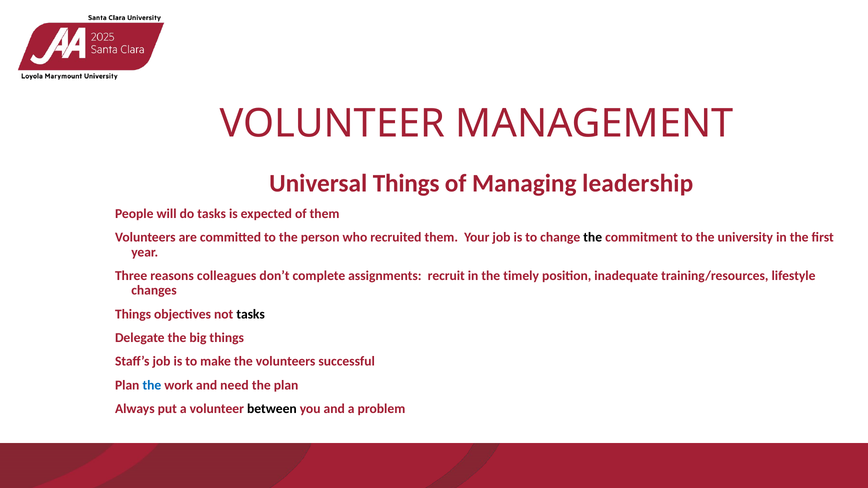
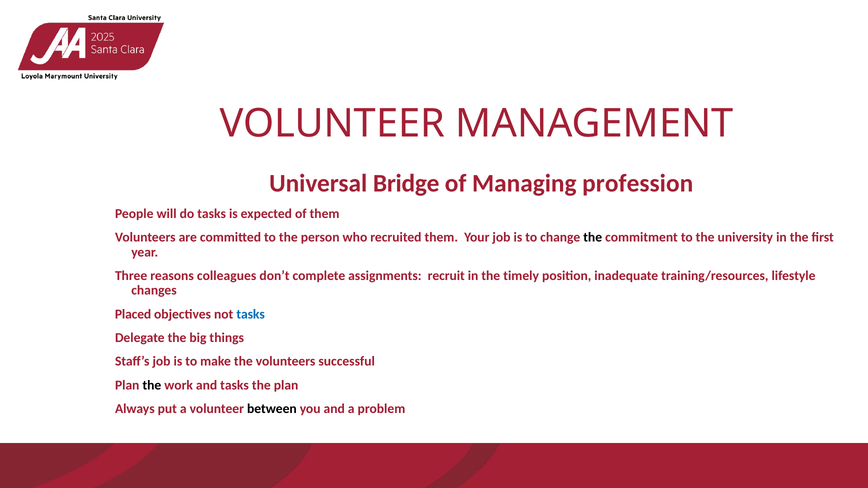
Universal Things: Things -> Bridge (406, 184)
leadership: leadership -> profession (638, 184)
Things: Things -> Placed (133, 314)
tasks colour: black -> blue (251, 314)
the colour: blue -> black (152, 385)
and need: need -> tasks (235, 385)
